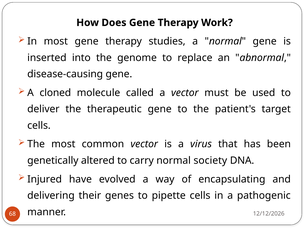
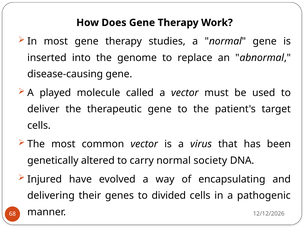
cloned: cloned -> played (55, 93)
pipette: pipette -> divided (169, 196)
